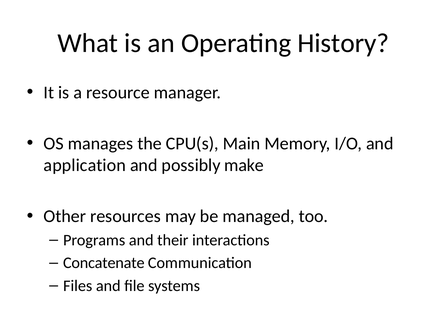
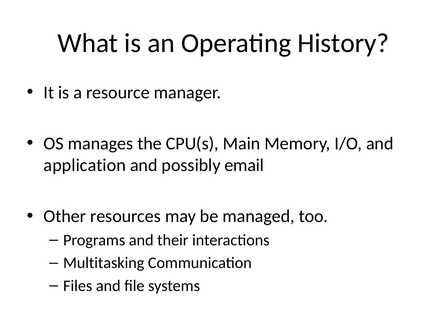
make: make -> email (244, 165)
Concatenate: Concatenate -> Multitasking (104, 263)
